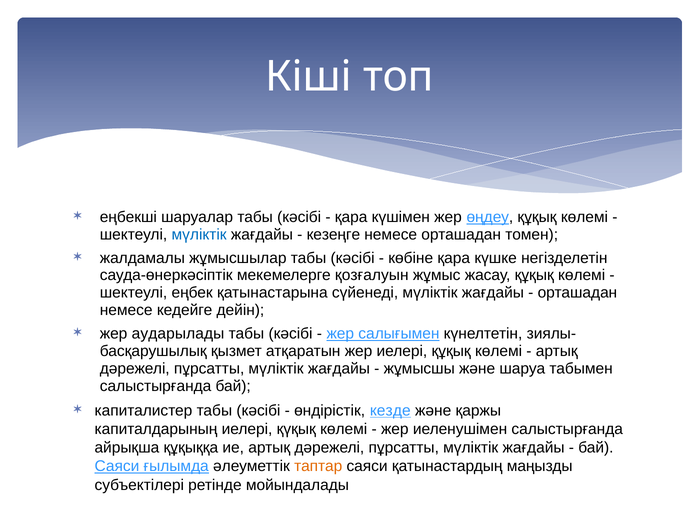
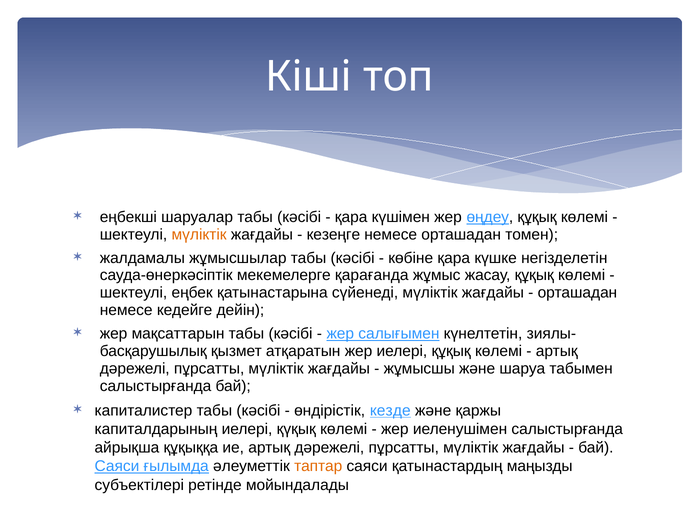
мүліктік colour: blue -> orange (199, 235)
қозғалуын: қозғалуын -> қарағанда (372, 275)
аударылады: аударылады -> мақсаттарын (178, 334)
